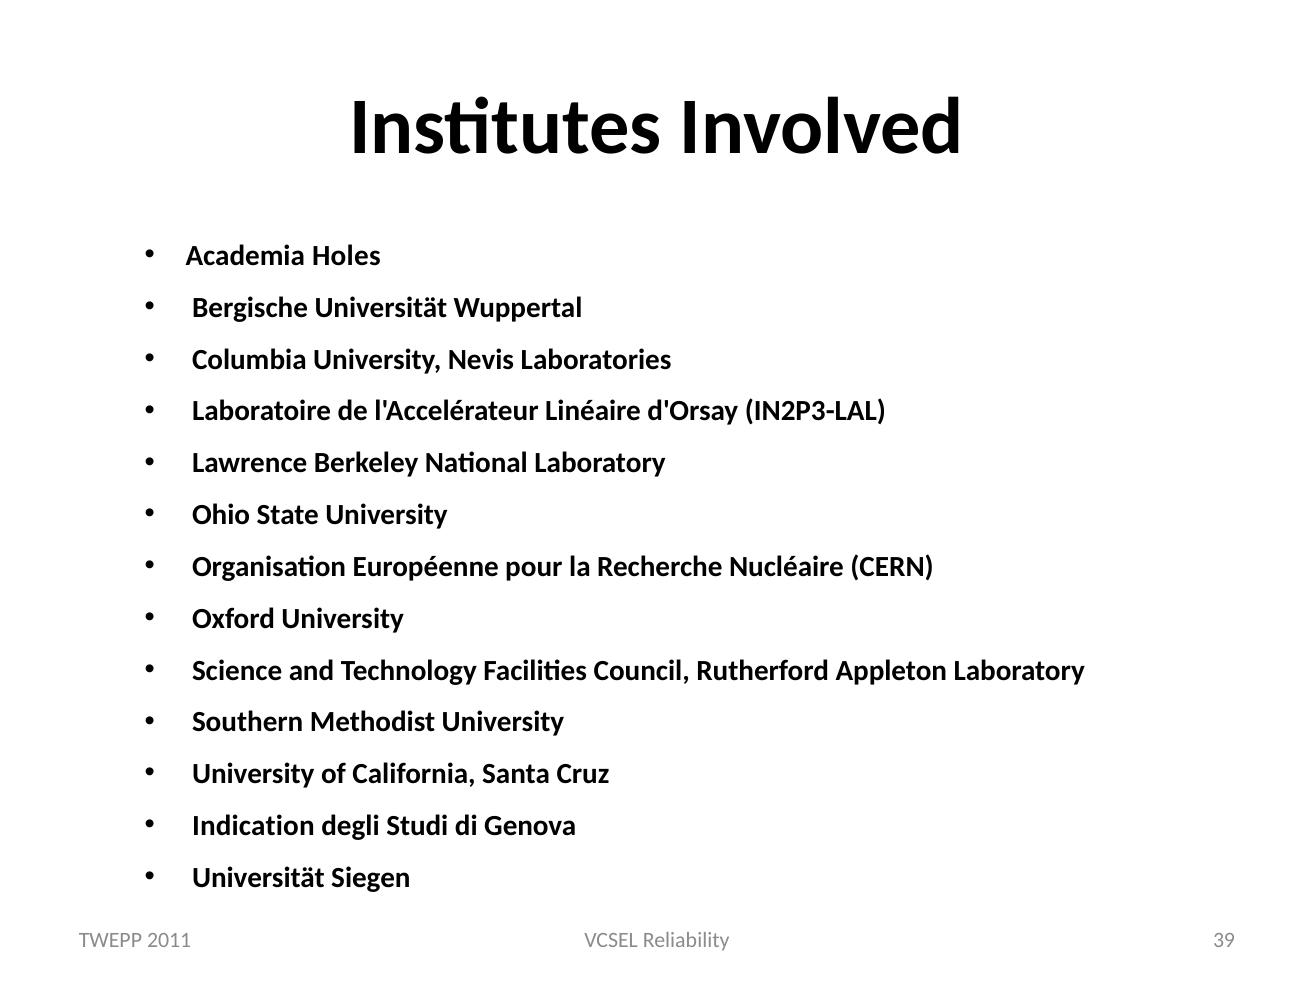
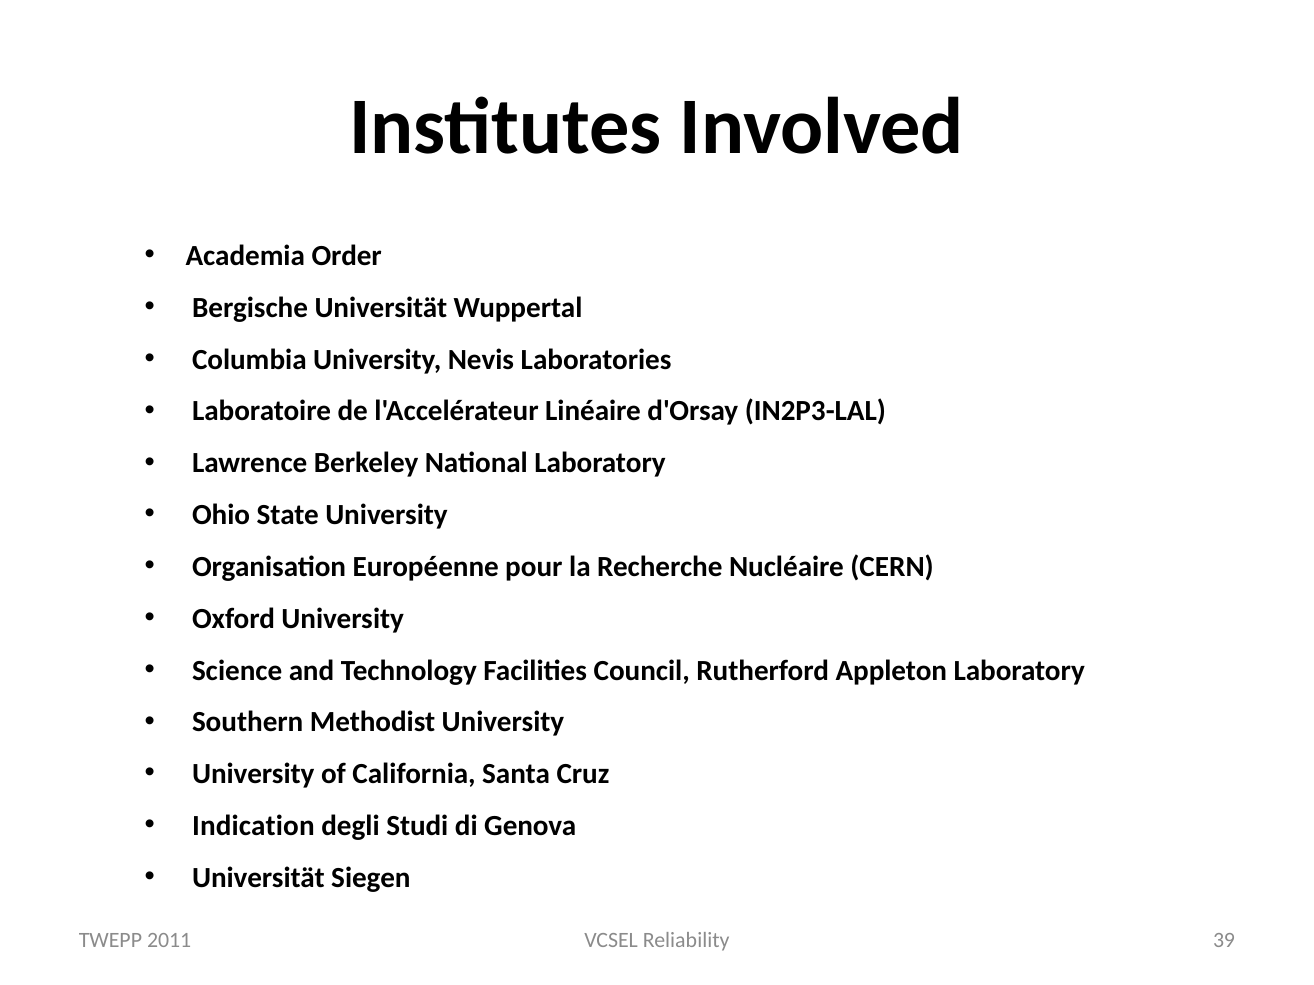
Holes: Holes -> Order (347, 256)
